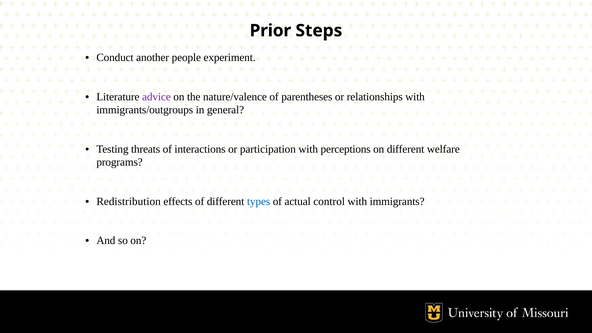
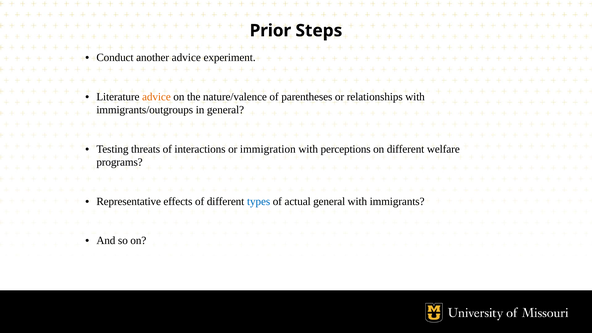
another people: people -> advice (186, 58)
advice colour: purple -> orange (156, 97)
participation: participation -> immigration (268, 149)
Redistribution: Redistribution -> Representative (129, 201)
actual control: control -> general (329, 201)
